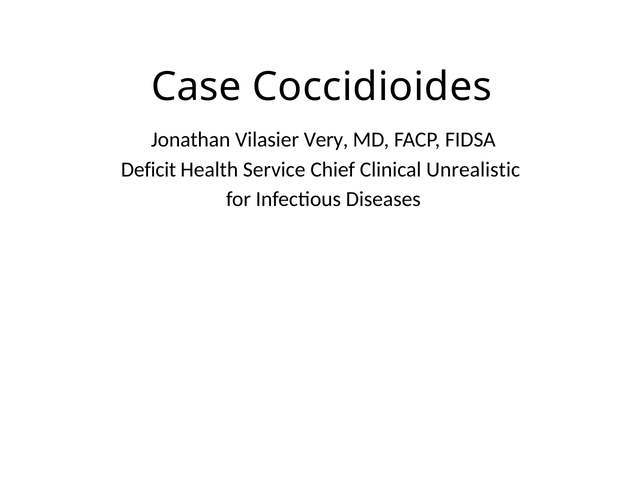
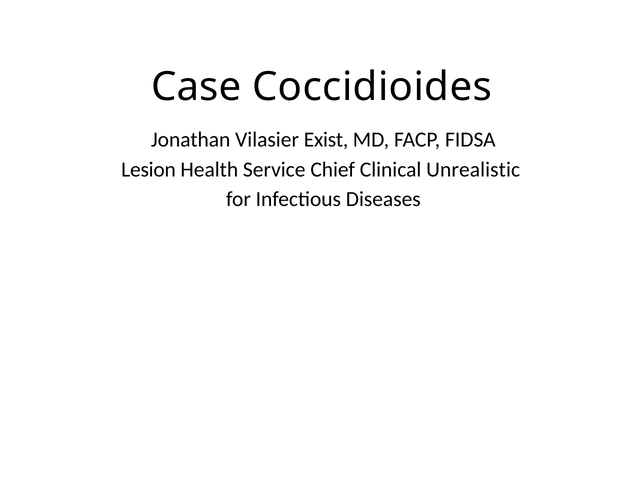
Very: Very -> Exist (326, 140)
Deficit: Deficit -> Lesion (149, 169)
